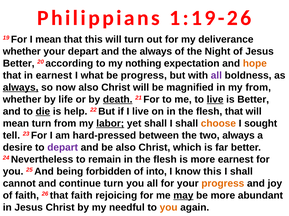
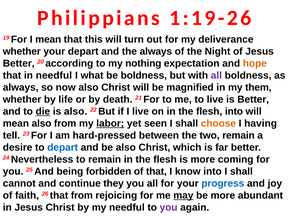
in earnest: earnest -> needful (54, 76)
be progress: progress -> boldness (144, 76)
always underline: present -> none (21, 88)
my from: from -> them (258, 88)
death underline: present -> none (118, 100)
live underline: present -> none (215, 100)
is help: help -> also (76, 112)
flesh that: that -> into (234, 112)
mean turn: turn -> also (42, 124)
yet shall: shall -> seen (156, 124)
sought: sought -> having (261, 124)
two always: always -> remain (239, 136)
depart colour: purple -> blue (63, 148)
more earnest: earnest -> coming (236, 160)
of into: into -> that (156, 172)
know this: this -> into (213, 172)
continue turn: turn -> they (114, 184)
progress colour: orange -> blue (223, 184)
that faith: faith -> from (82, 196)
you colour: orange -> purple (169, 208)
